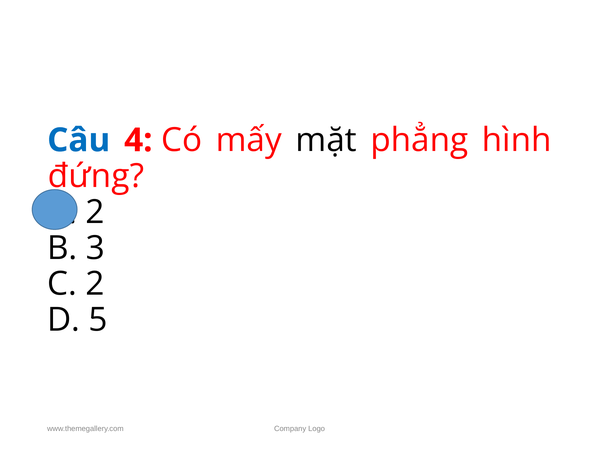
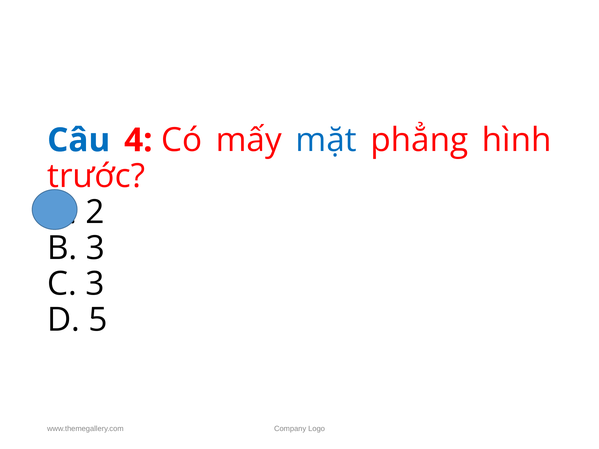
mặt colour: black -> blue (326, 140)
đứng: đứng -> trước (96, 176)
C 2: 2 -> 3 (95, 284)
